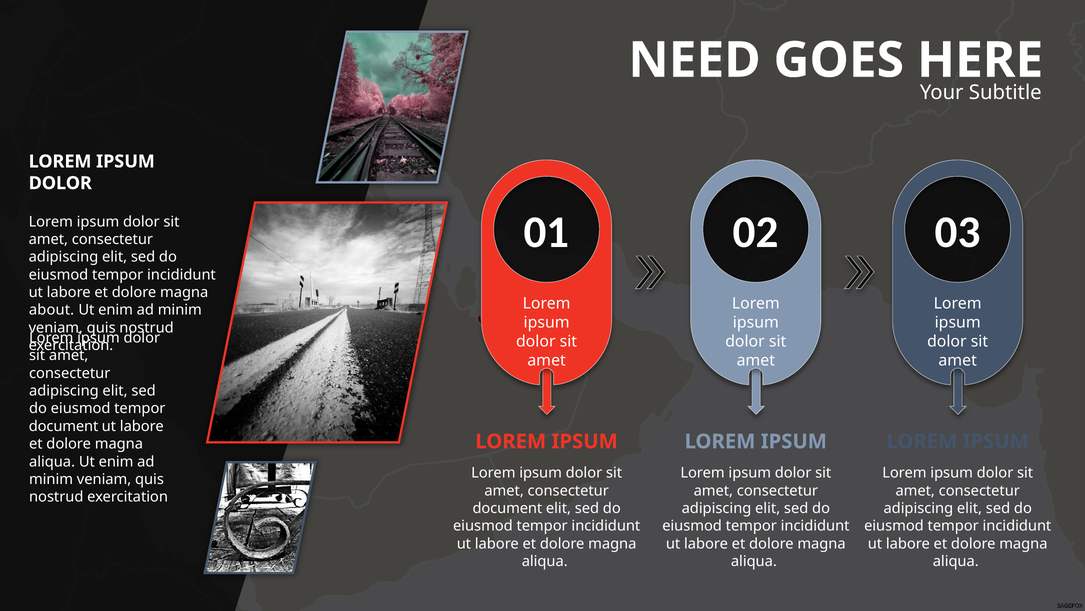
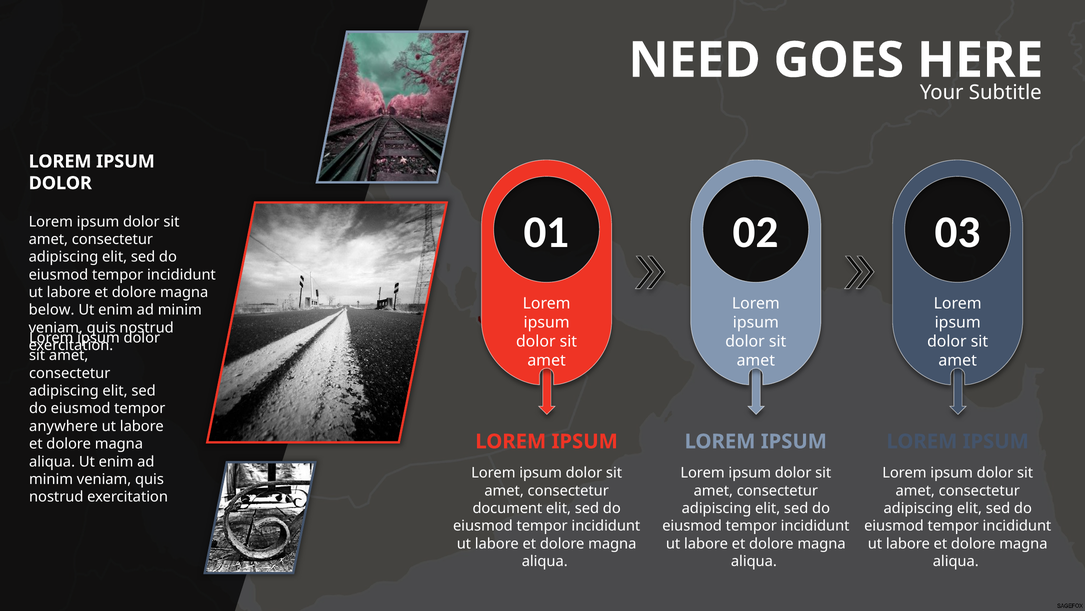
about: about -> below (52, 310)
document: document -> anywhere (63, 426)
